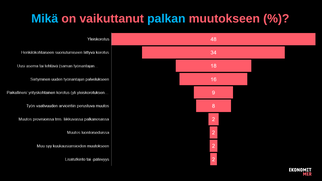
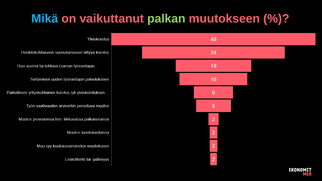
palkan colour: light blue -> light green (166, 19)
